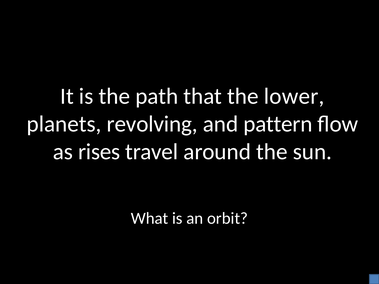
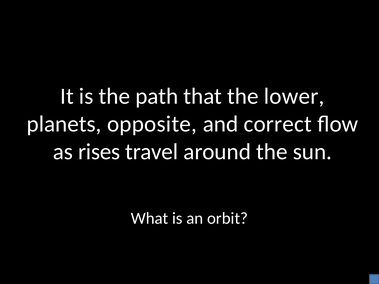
revolving: revolving -> opposite (152, 124)
pattern: pattern -> correct (278, 124)
